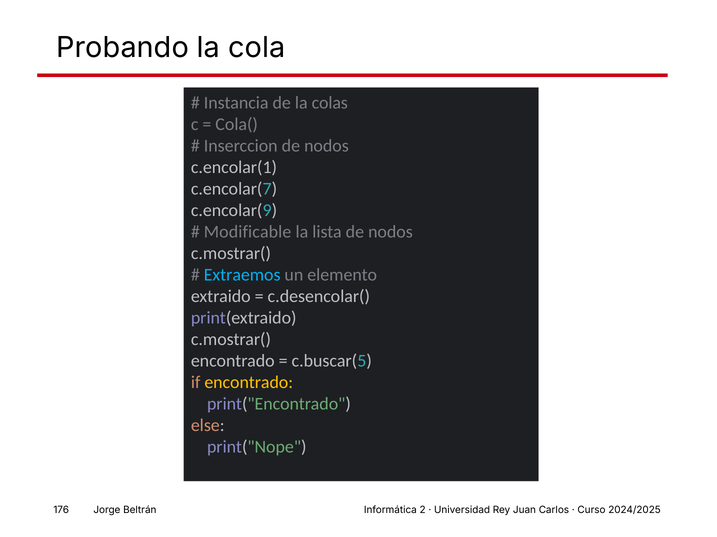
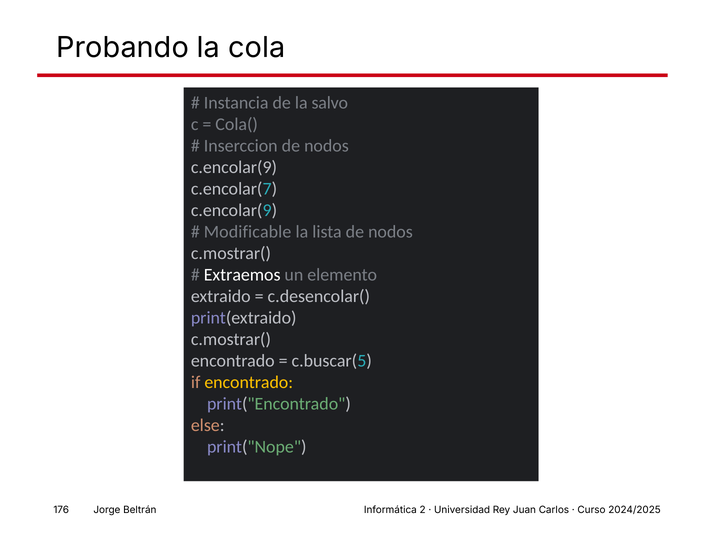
colas: colas -> salvo (330, 103)
c.encolar(1: c.encolar(1 -> c.encolar(9 (234, 168)
Extraemos colour: light blue -> white (242, 275)
